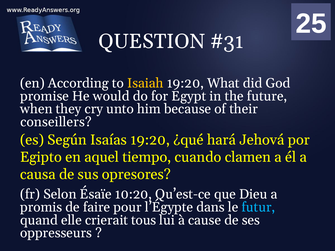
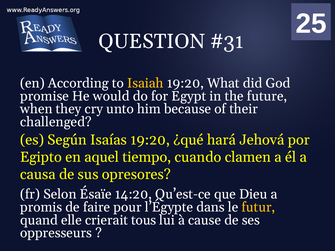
conseillers: conseillers -> challenged (56, 122)
10:20: 10:20 -> 14:20 (133, 194)
futur colour: light blue -> yellow (258, 207)
